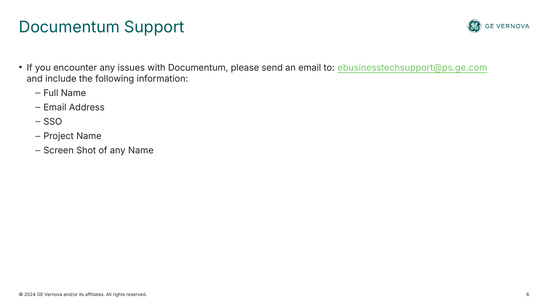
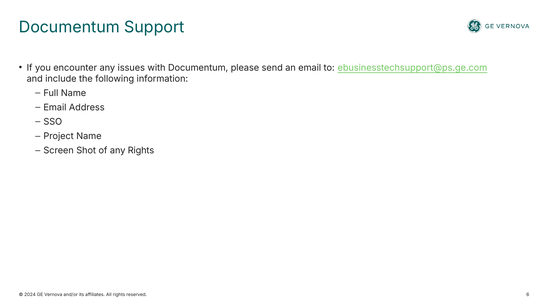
any Name: Name -> Rights (141, 151)
